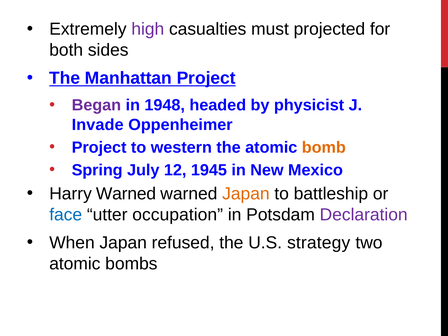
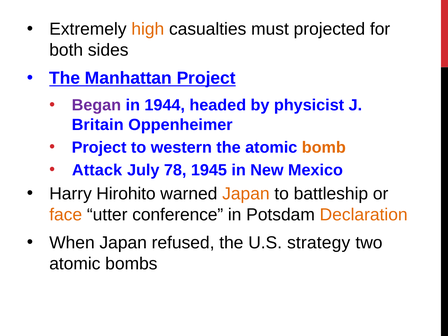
high colour: purple -> orange (148, 29)
1948: 1948 -> 1944 (165, 105)
Invade: Invade -> Britain (98, 125)
Spring: Spring -> Attack (97, 170)
12: 12 -> 78 (175, 170)
Harry Warned: Warned -> Hirohito (126, 194)
face colour: blue -> orange (66, 215)
occupation: occupation -> conference (178, 215)
Declaration colour: purple -> orange (364, 215)
